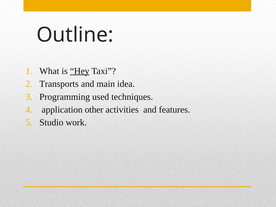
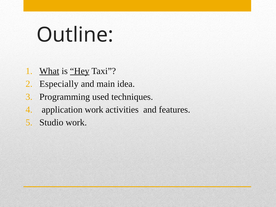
What underline: none -> present (49, 71)
Transports: Transports -> Especially (59, 84)
application other: other -> work (94, 110)
